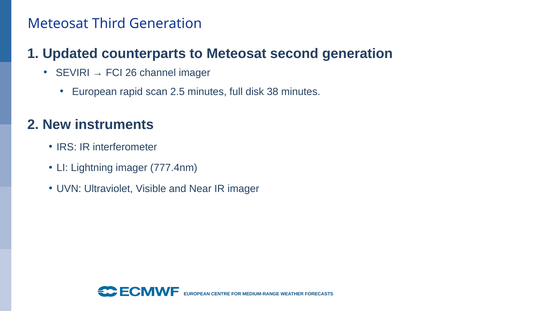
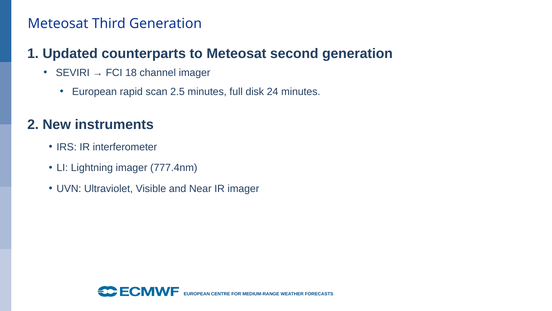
26: 26 -> 18 (131, 73)
38: 38 -> 24 (273, 92)
